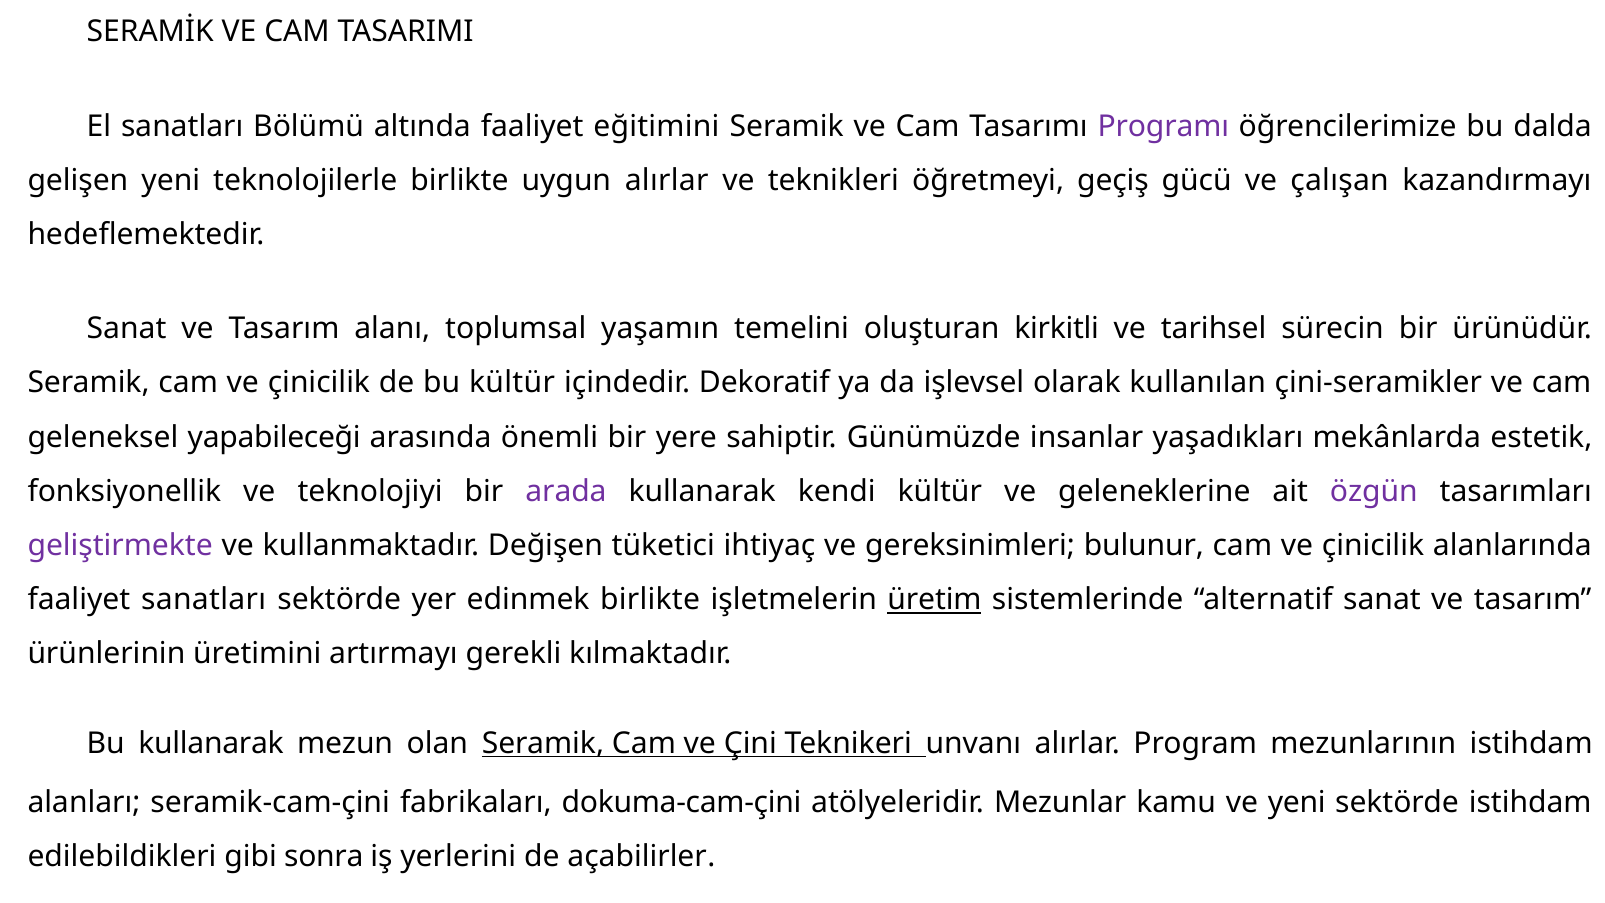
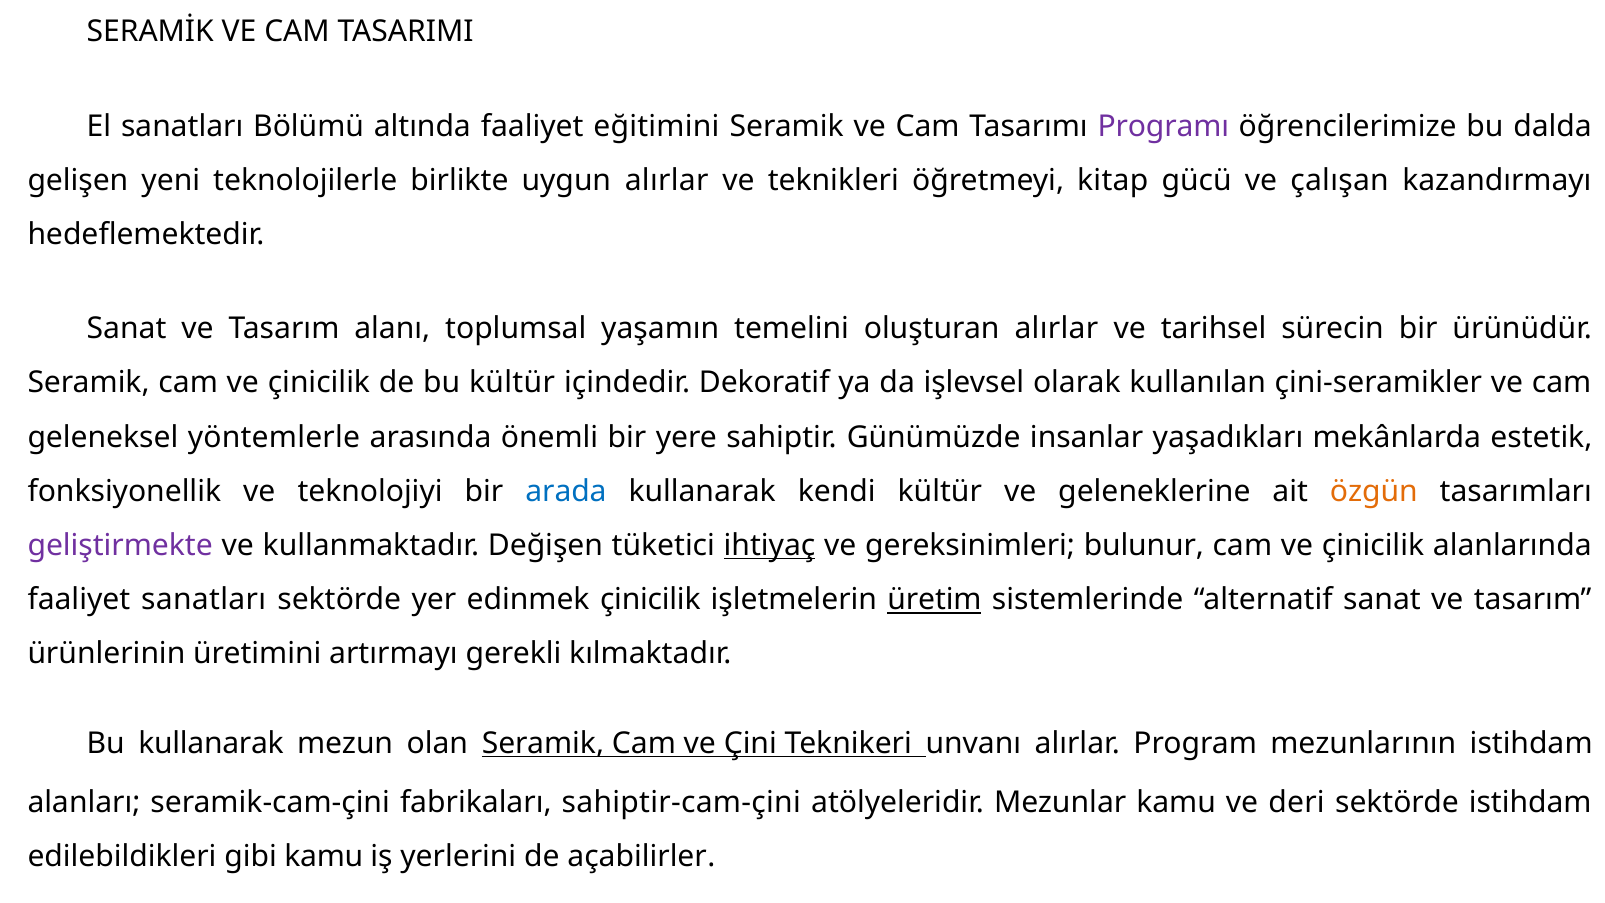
geçiş: geçiş -> kitap (1113, 180)
oluşturan kirkitli: kirkitli -> alırlar (1056, 329)
yapabileceği: yapabileceği -> yöntemlerle (274, 437)
arada colour: purple -> blue (566, 491)
özgün colour: purple -> orange (1374, 491)
ihtiyaç underline: none -> present (770, 545)
edinmek birlikte: birlikte -> çinicilik (650, 600)
dokuma-cam-çini: dokuma-cam-çini -> sahiptir-cam-çini (681, 802)
ve yeni: yeni -> deri (1297, 802)
gibi sonra: sonra -> kamu (324, 856)
